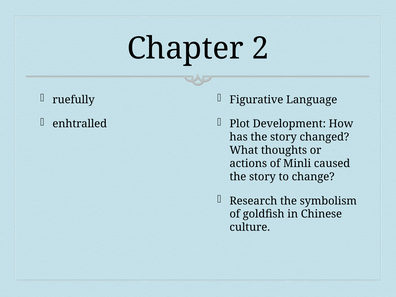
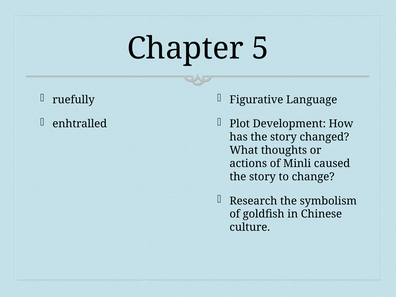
2: 2 -> 5 (260, 48)
